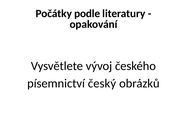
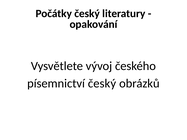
Počátky podle: podle -> český (87, 14)
